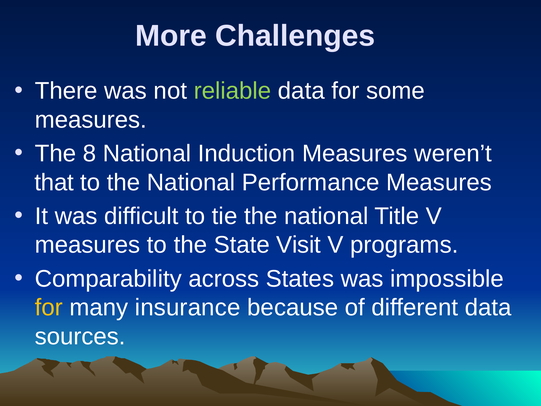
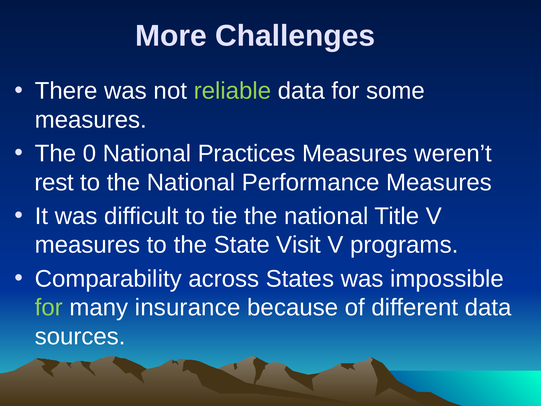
8: 8 -> 0 (89, 153)
Induction: Induction -> Practices (247, 153)
that: that -> rest (54, 182)
for colour: yellow -> light green (49, 307)
